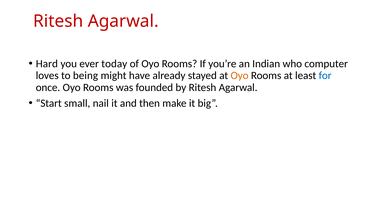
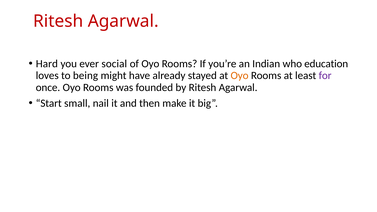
today: today -> social (114, 64)
computer: computer -> education (326, 64)
for colour: blue -> purple (325, 76)
